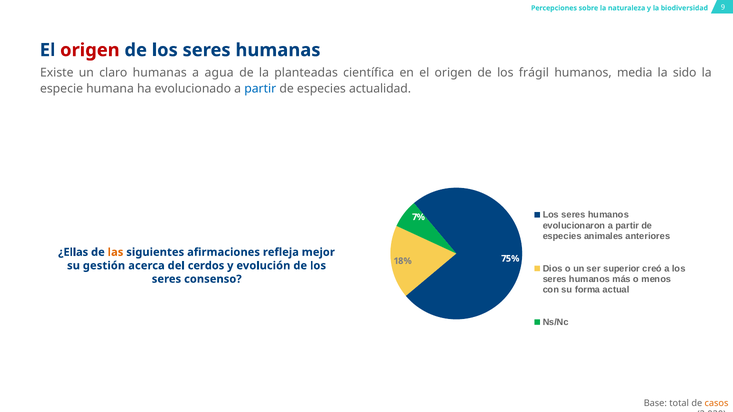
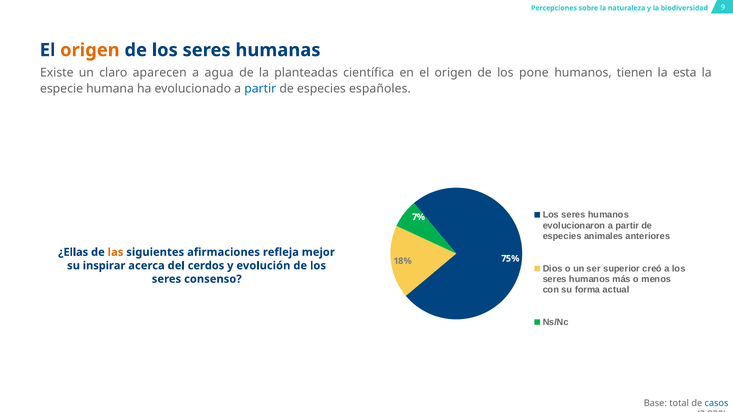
origen colour: red -> orange (90, 50)
claro humanas: humanas -> aparecen (160, 73)
frágil: frágil -> pone (534, 73)
media: media -> tienen (635, 73)
sido: sido -> esta (685, 73)
actualidad: actualidad -> españoles (380, 89)
gestión: gestión -> inspirar (104, 266)
casos colour: orange -> blue (717, 404)
